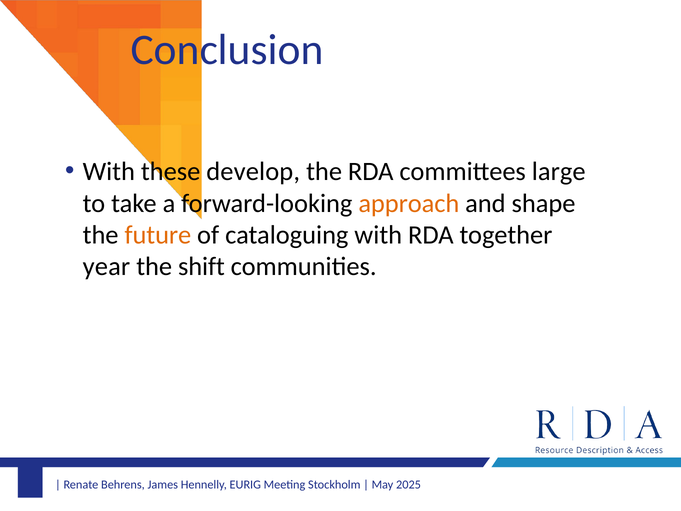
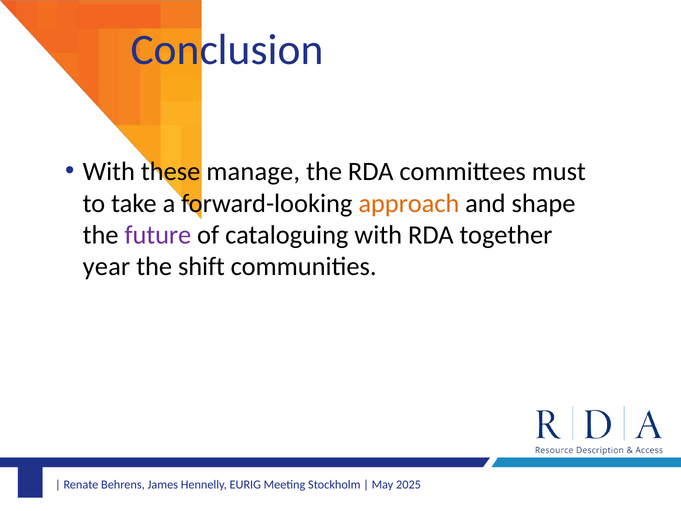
develop: develop -> manage (253, 171)
large: large -> must (559, 171)
future colour: orange -> purple (158, 235)
